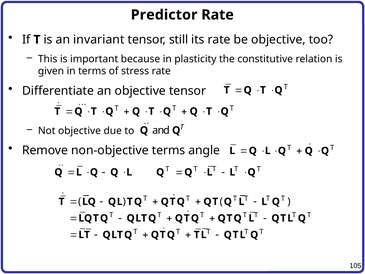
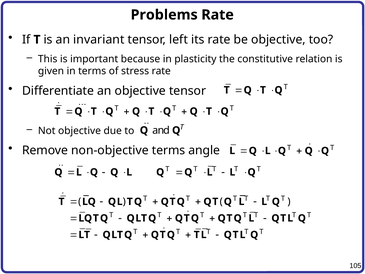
Predictor: Predictor -> Problems (164, 15)
still: still -> left (178, 40)
